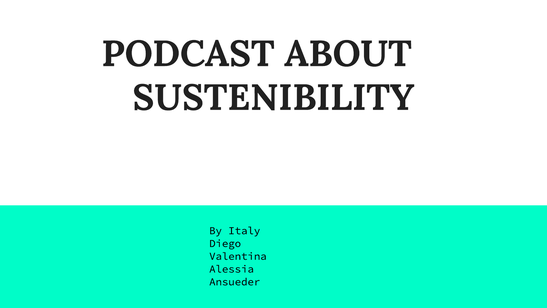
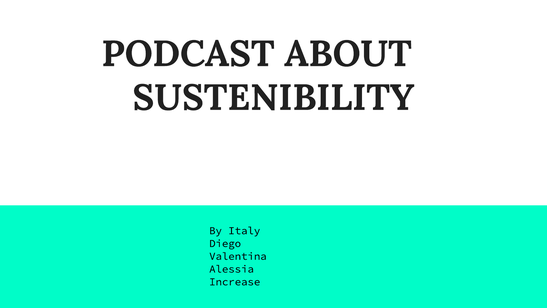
Ansueder: Ansueder -> Increase (235, 282)
